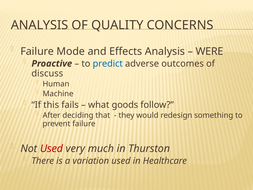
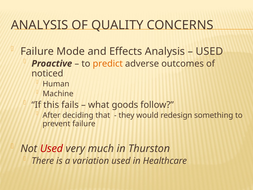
WERE: WERE -> USED (209, 51)
predict colour: blue -> orange (108, 64)
discuss: discuss -> noticed (47, 73)
